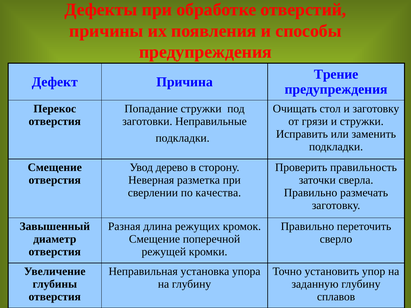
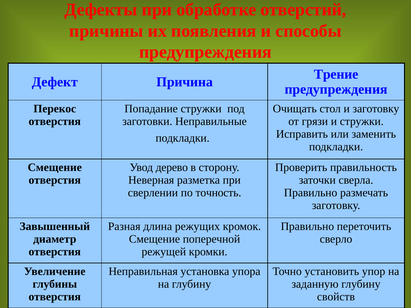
качества: качества -> точность (218, 193)
сплавов: сплавов -> свойств (336, 297)
